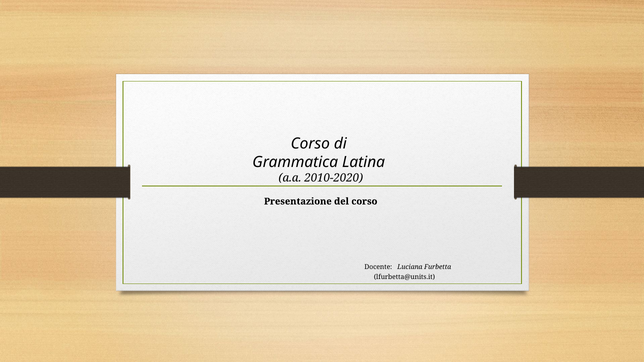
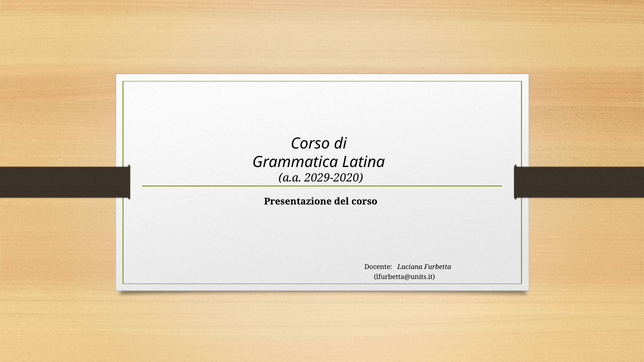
2010-2020: 2010-2020 -> 2029-2020 (334, 178)
